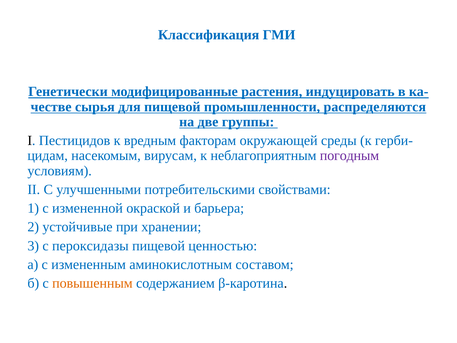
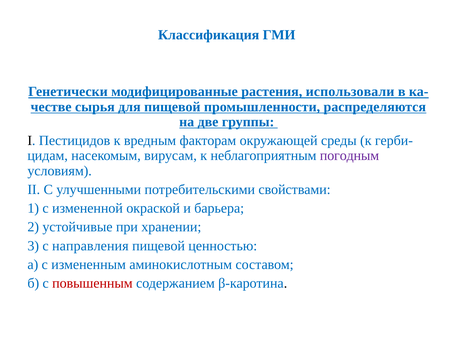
индуцировать: индуцировать -> использовали (350, 92)
пероксидазы: пероксидазы -> направления (90, 246)
повышенным colour: orange -> red (92, 283)
